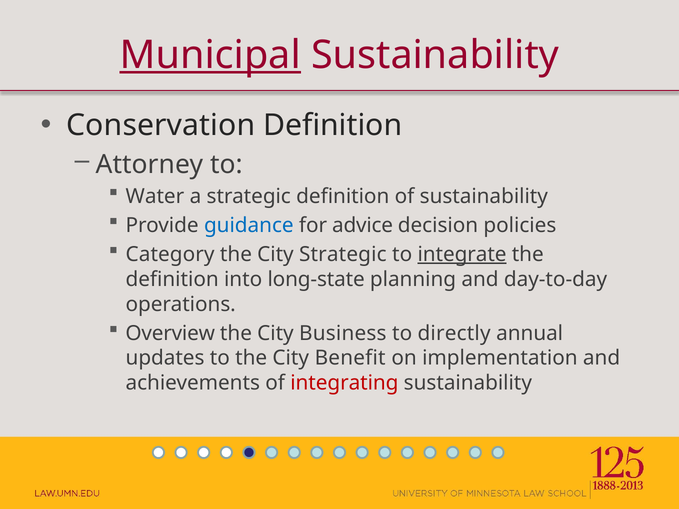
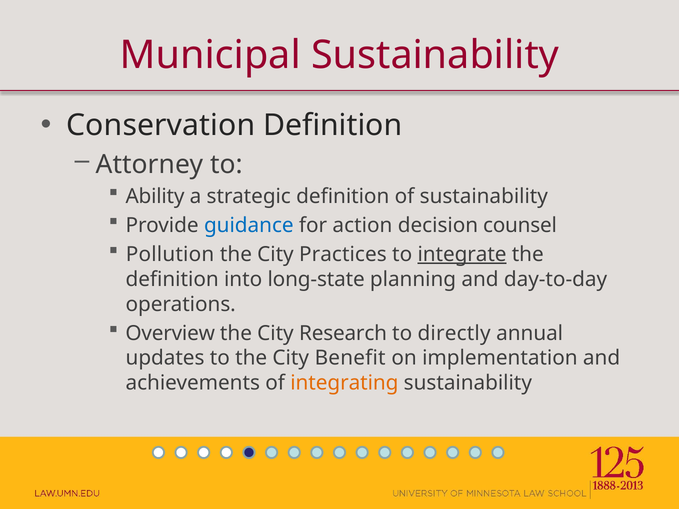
Municipal underline: present -> none (210, 55)
Water: Water -> Ability (155, 197)
advice: advice -> action (362, 226)
policies: policies -> counsel (520, 226)
Category: Category -> Pollution (170, 255)
City Strategic: Strategic -> Practices (343, 255)
Business: Business -> Research (343, 333)
integrating colour: red -> orange (344, 383)
